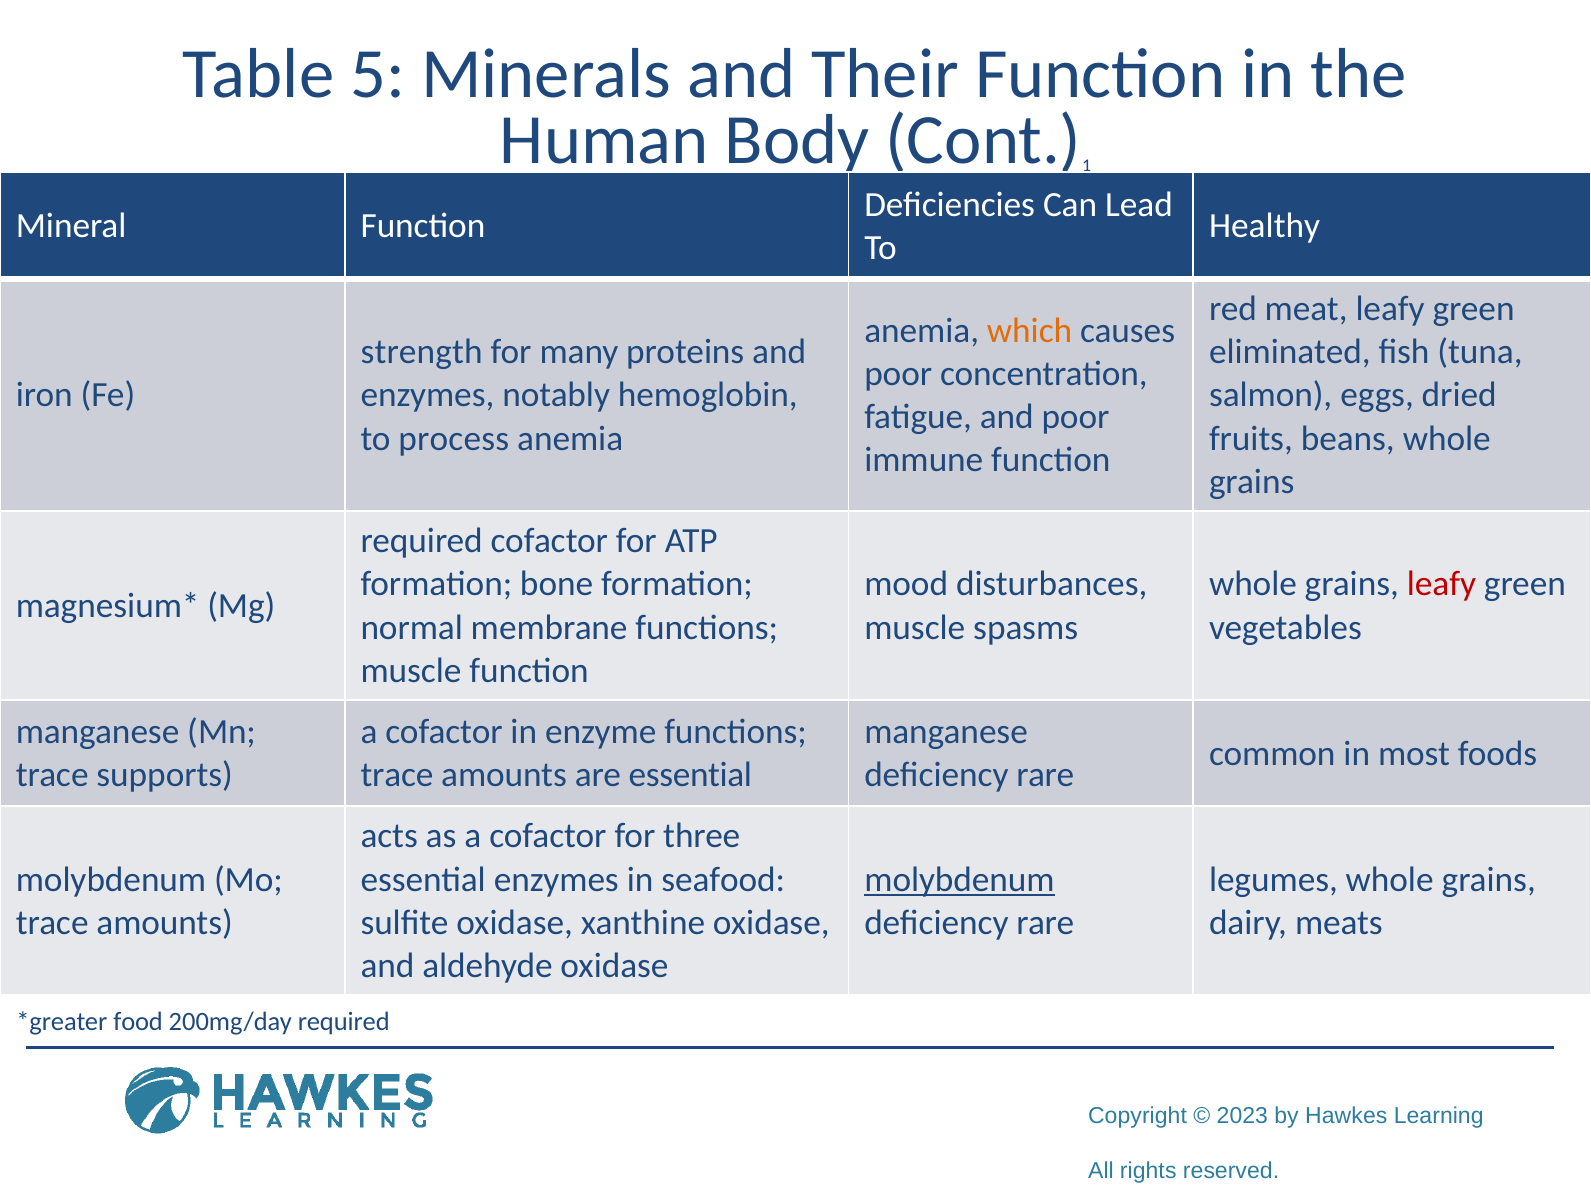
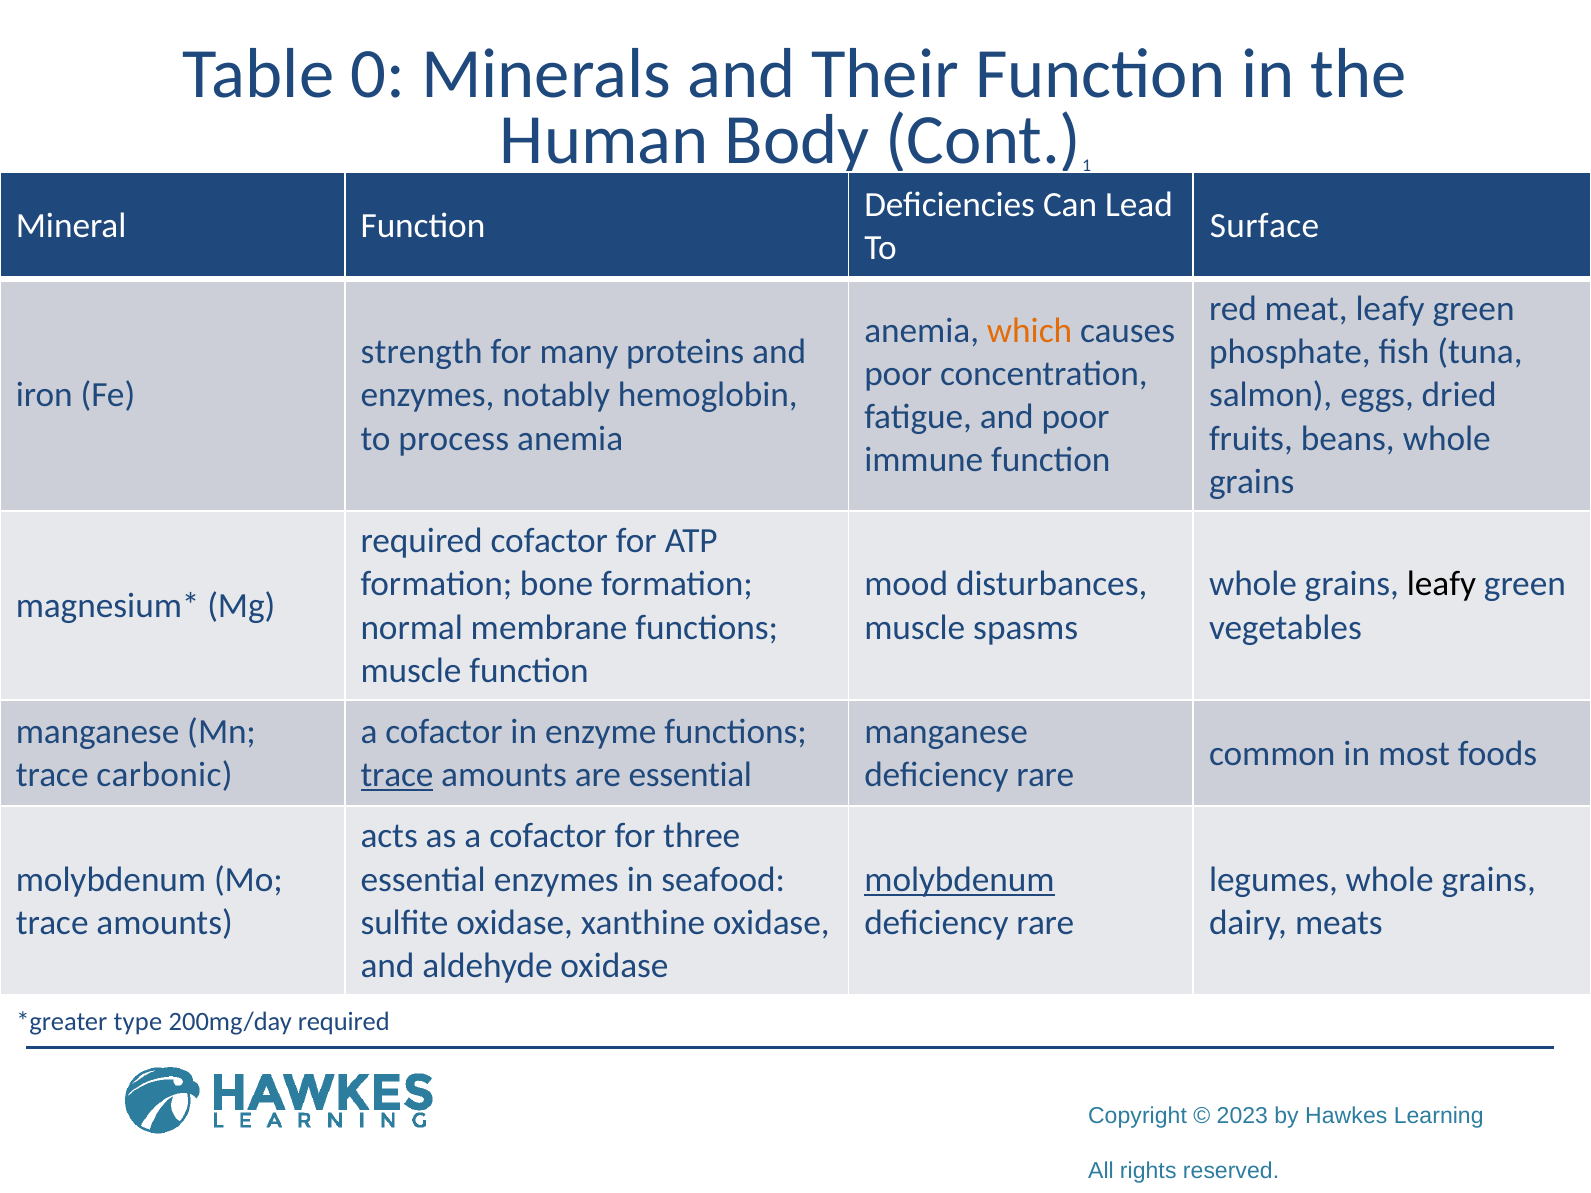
5: 5 -> 0 (378, 74)
Healthy: Healthy -> Surface (1264, 226)
eliminated: eliminated -> phosphate (1290, 352)
leafy colour: red -> black (1441, 584)
supports: supports -> carbonic (164, 775)
trace underline: none -> present (397, 775)
food: food -> type (138, 1022)
